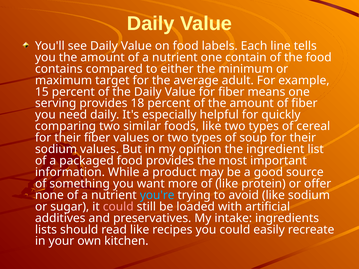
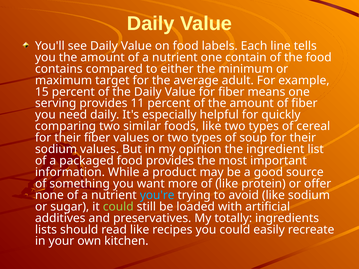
18: 18 -> 11 (137, 103)
could colour: pink -> light green (118, 207)
intake: intake -> totally (233, 218)
